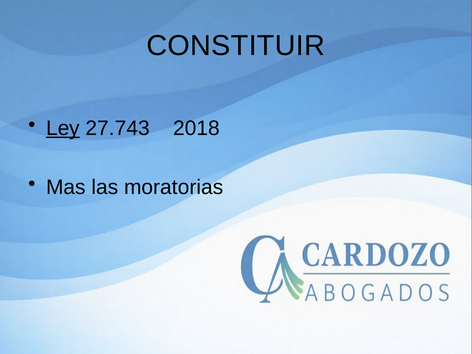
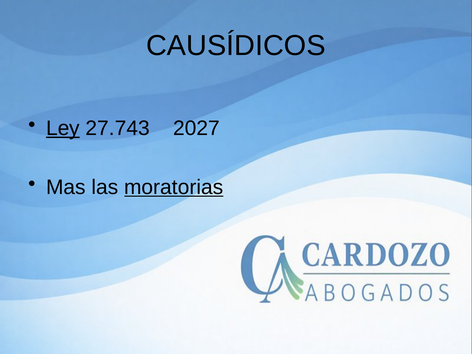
CONSTITUIR: CONSTITUIR -> CAUSÍDICOS (236, 46)
2018: 2018 -> 2027 (196, 128)
moratorias underline: none -> present (174, 187)
